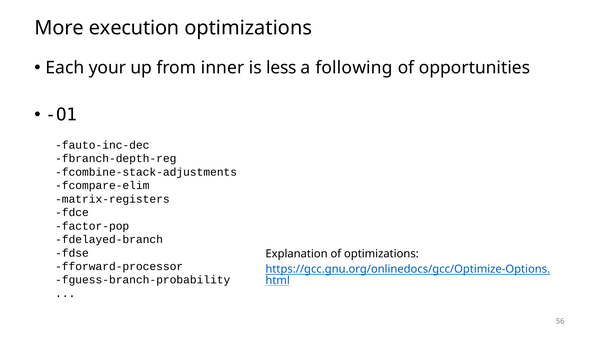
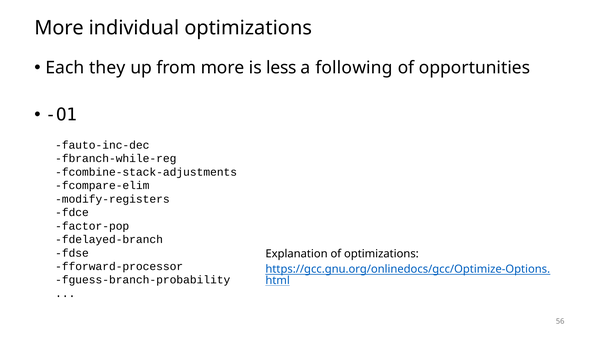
execution: execution -> individual (134, 28)
your: your -> they (107, 68)
from inner: inner -> more (223, 68)
fbranch-depth-reg: fbranch-depth-reg -> fbranch-while-reg (116, 159)
matrix-registers: matrix-registers -> modify-registers (112, 199)
